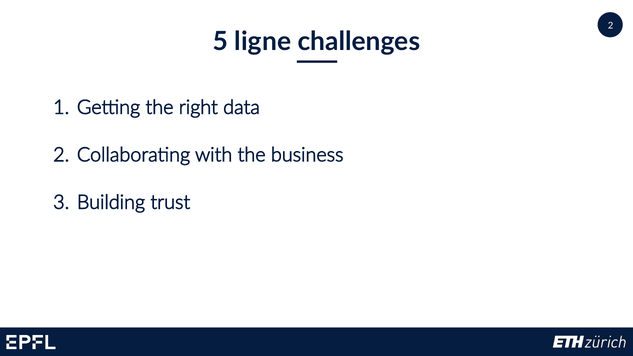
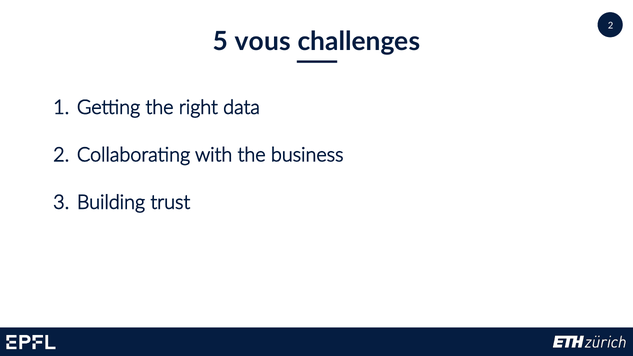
ligne: ligne -> vous (263, 42)
